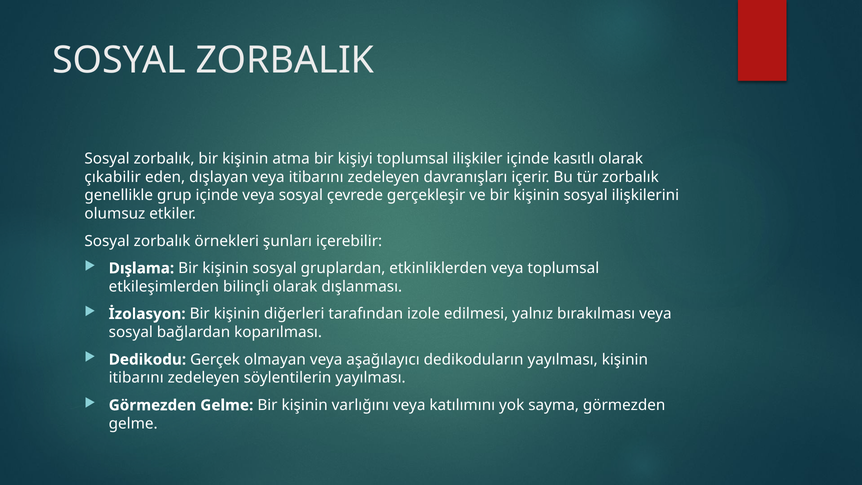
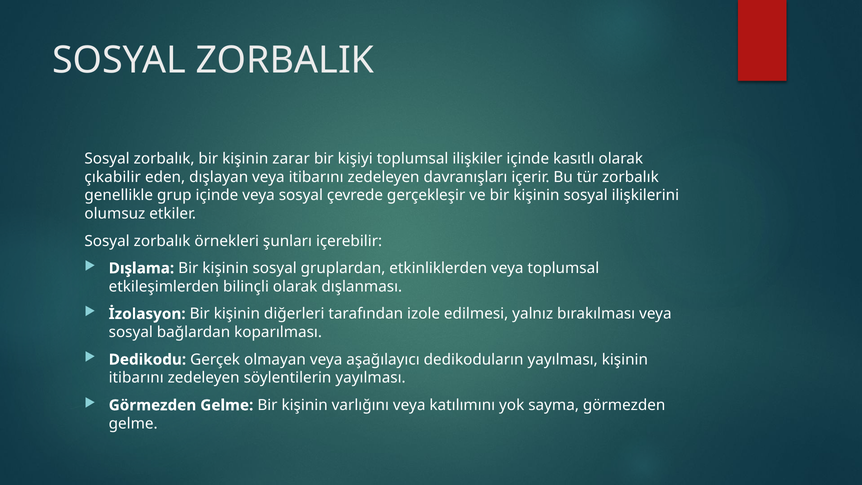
atma: atma -> zarar (291, 159)
